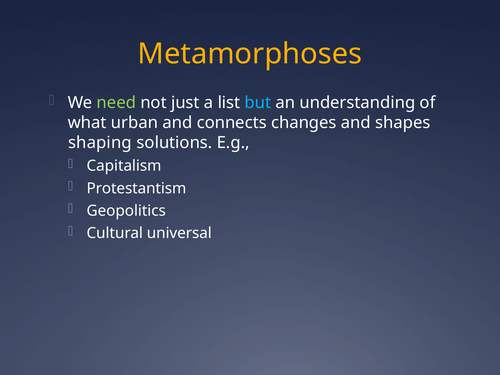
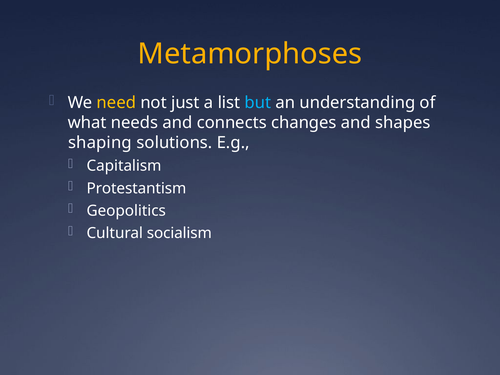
need colour: light green -> yellow (116, 103)
urban: urban -> needs (135, 123)
universal: universal -> socialism (179, 233)
